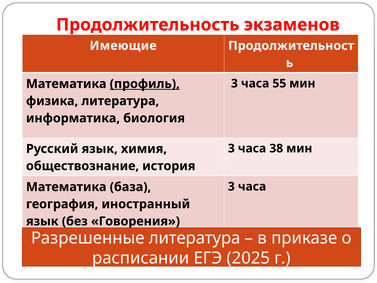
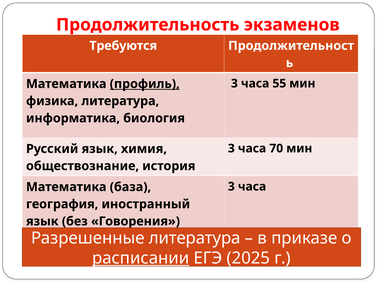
Имеющие: Имеющие -> Требуются (123, 46)
38: 38 -> 70 (276, 148)
расписании underline: none -> present (141, 258)
